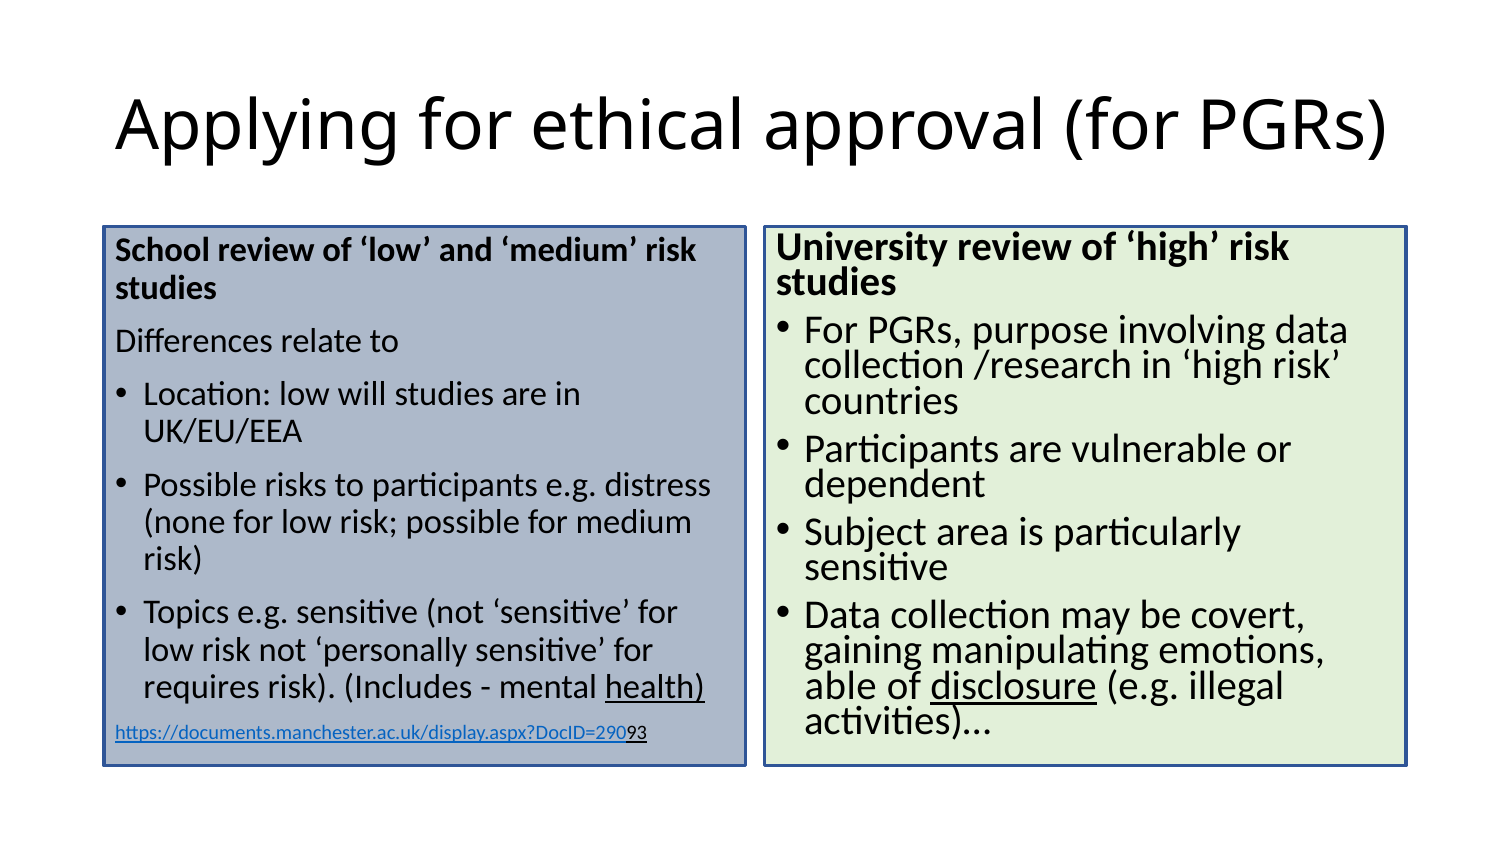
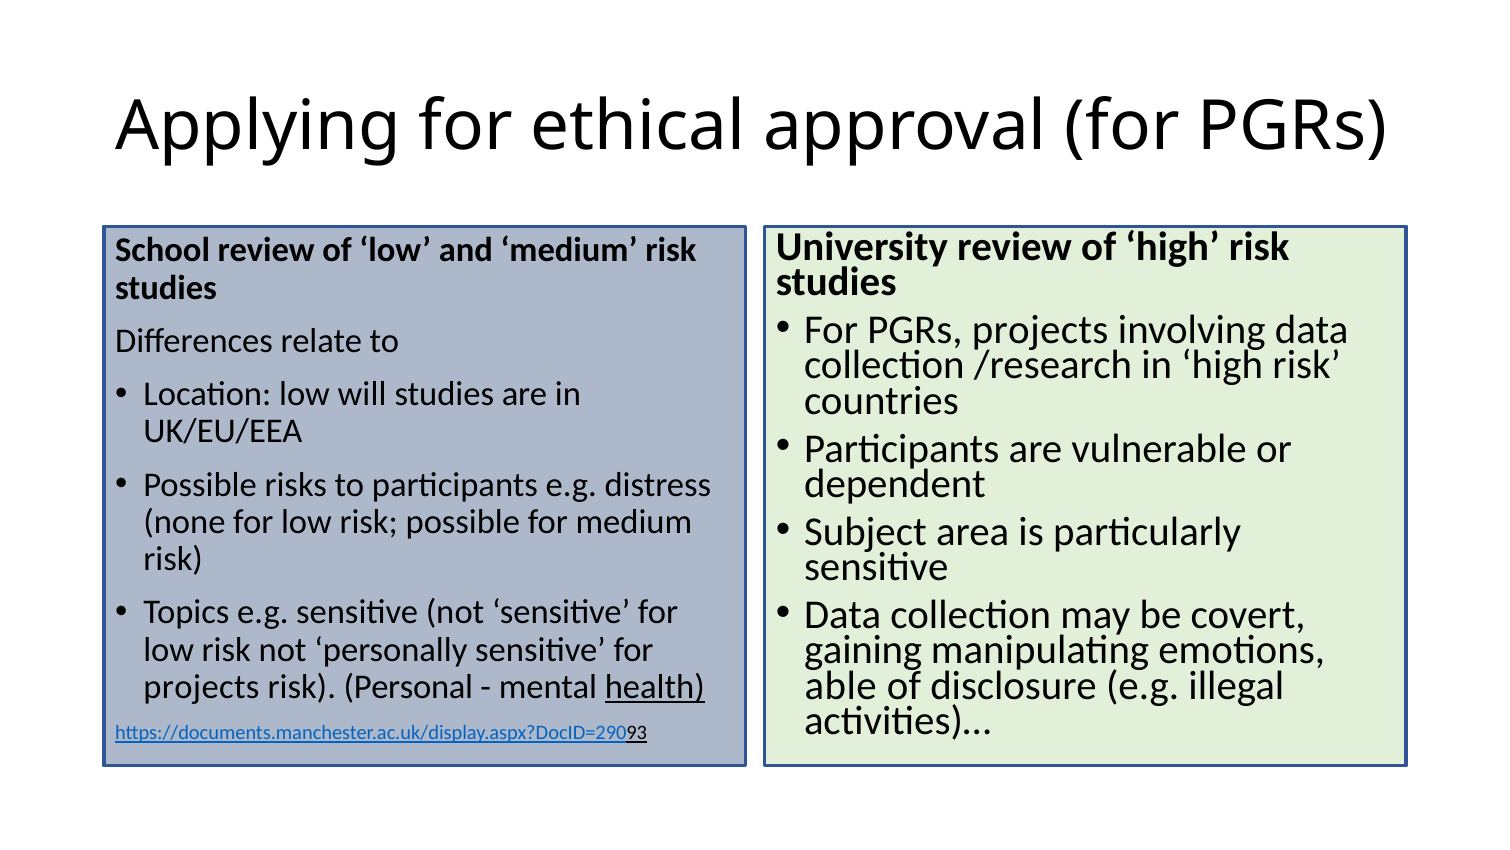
PGRs purpose: purpose -> projects (1040, 330)
disclosure underline: present -> none (1014, 685)
requires: requires -> projects (201, 687)
Includes: Includes -> Personal (408, 687)
